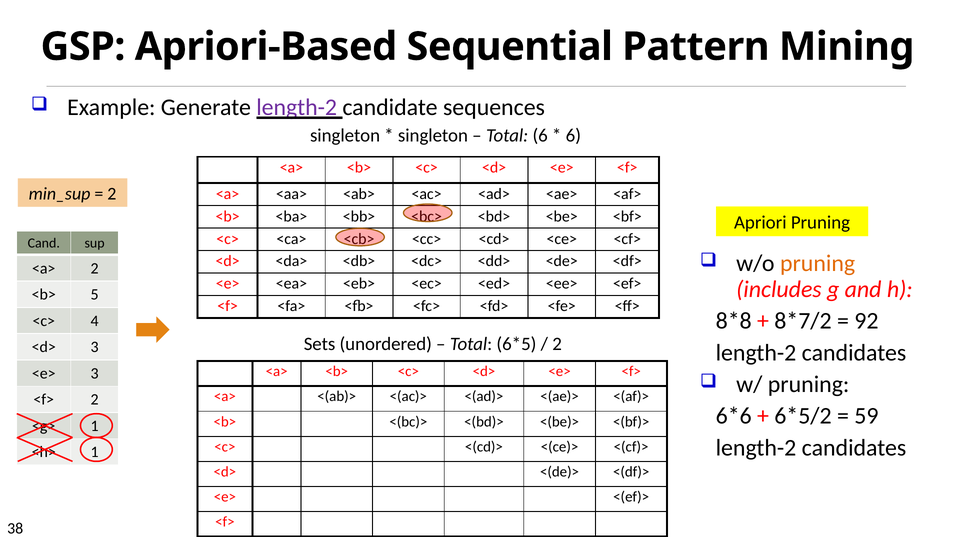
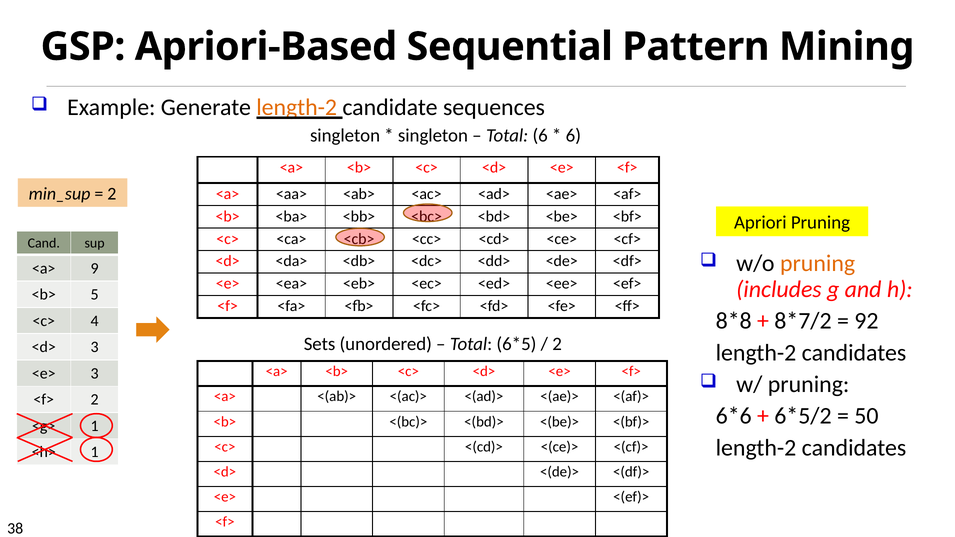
length-2 colour: purple -> orange (297, 108)
<a> 2: 2 -> 9 (95, 268)
59: 59 -> 50 (866, 416)
